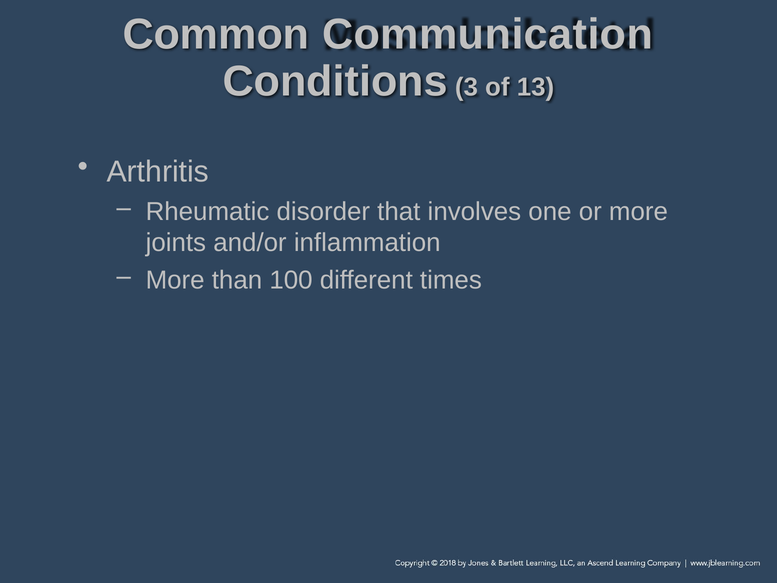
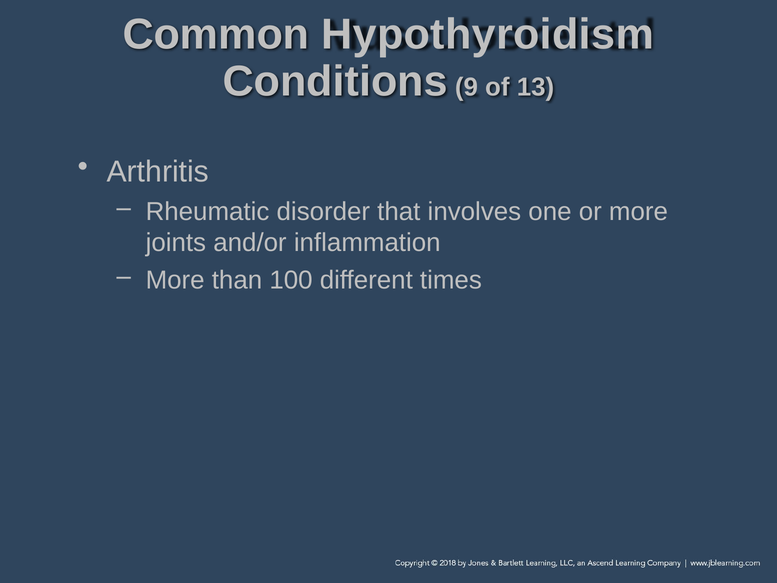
Communication: Communication -> Hypothyroidism (488, 35)
3: 3 -> 9 (466, 87)
